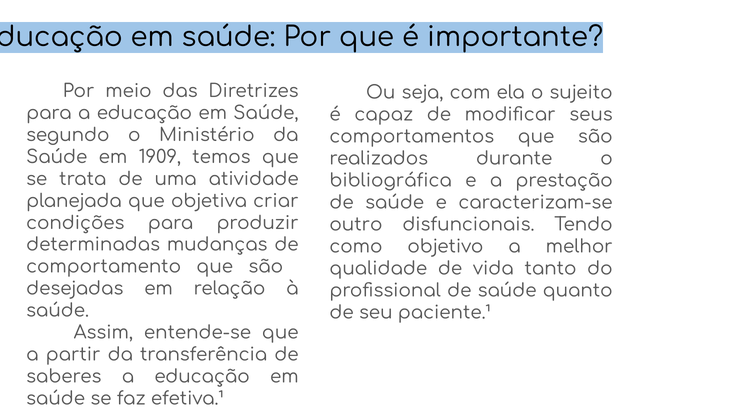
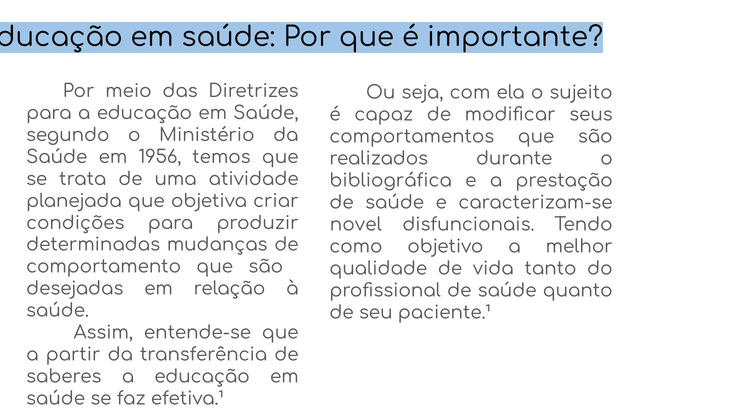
1909: 1909 -> 1956 (160, 157)
outro: outro -> novel (356, 225)
